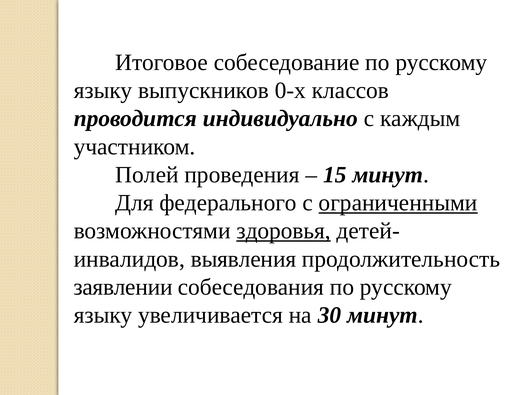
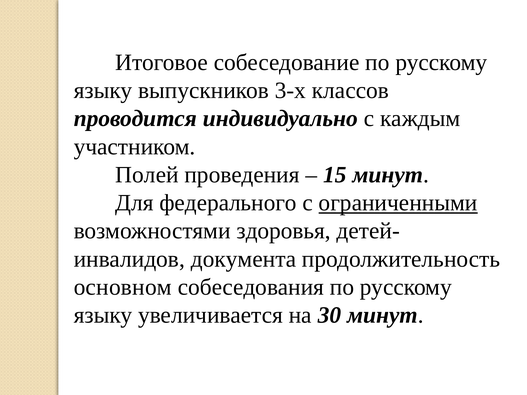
0-х: 0-х -> 3-х (290, 90)
здоровья underline: present -> none (284, 231)
выявления: выявления -> документа (243, 259)
заявлении: заявлении -> основном (123, 287)
